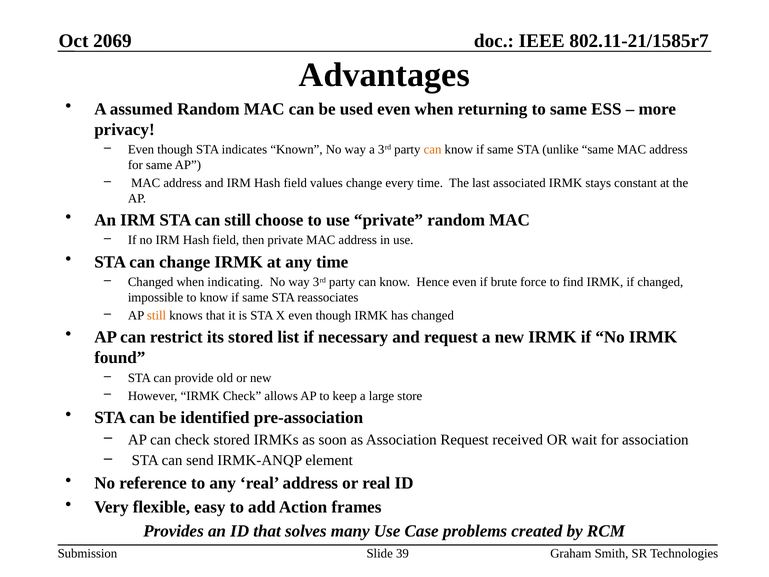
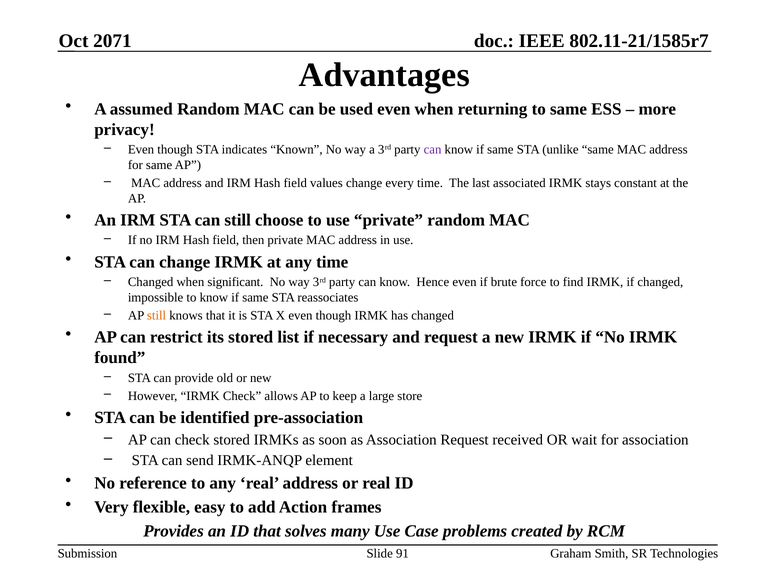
2069: 2069 -> 2071 (112, 41)
can colour: orange -> purple (433, 150)
indicating: indicating -> significant (235, 282)
39: 39 -> 91 (402, 553)
